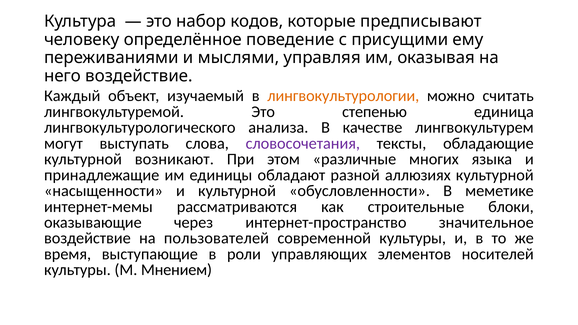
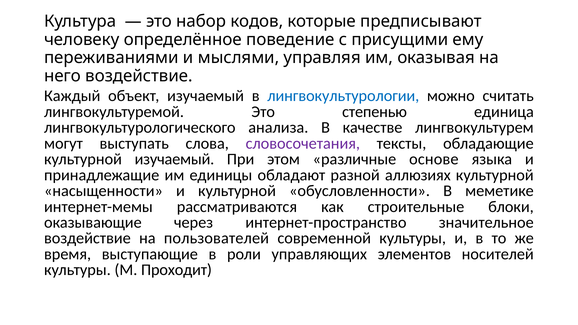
лингвокультурологии colour: orange -> blue (343, 96)
культурной возникают: возникают -> изучаемый (174, 159)
многих: многих -> основе (434, 159)
Мнением: Мнением -> Проходит (176, 270)
